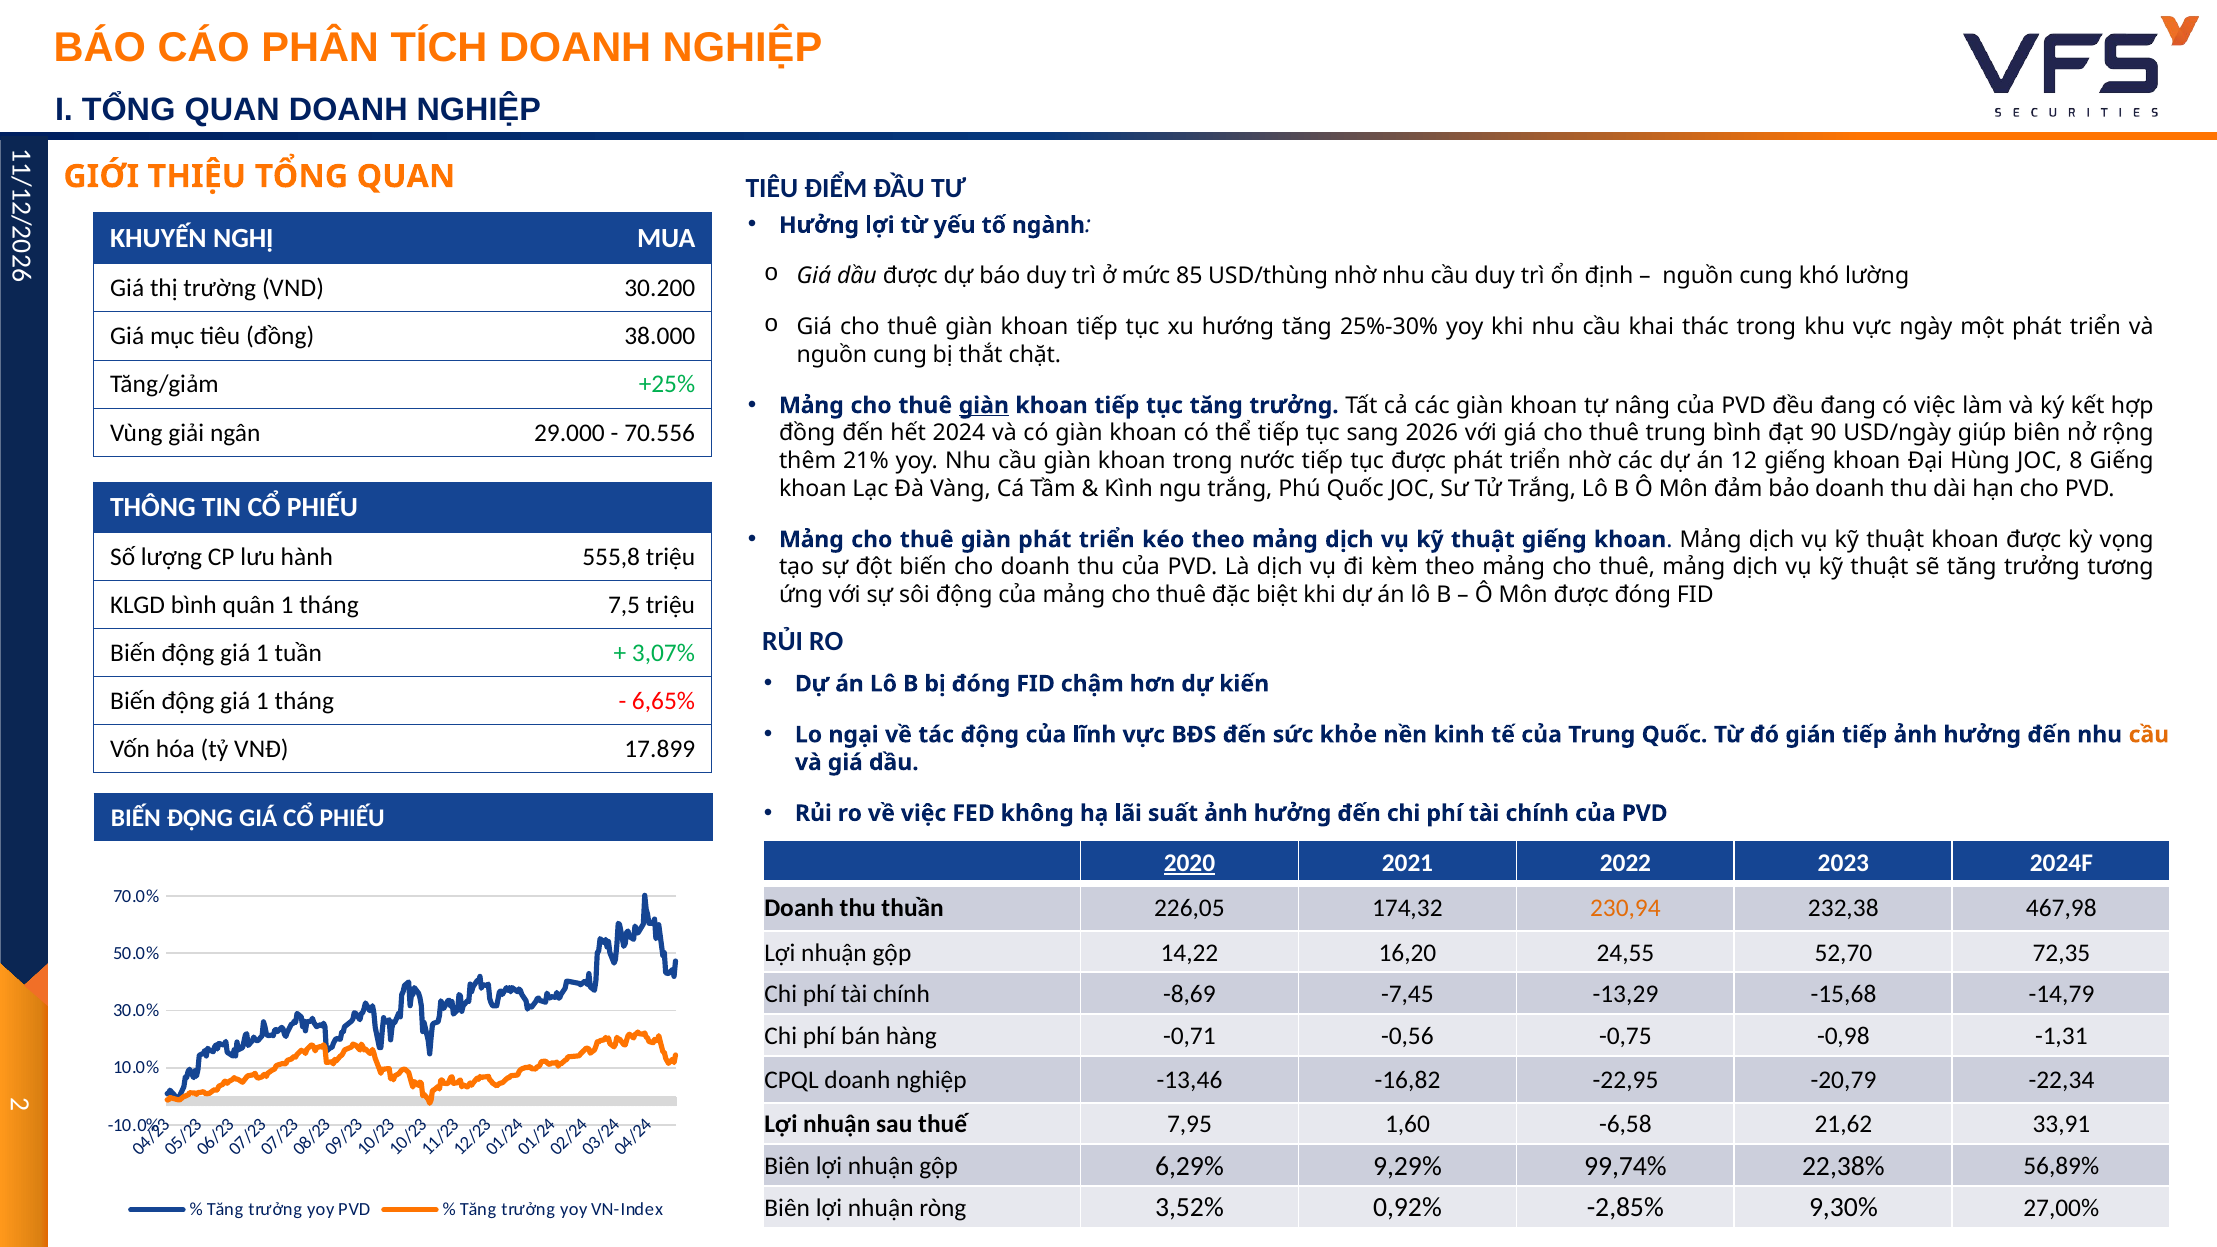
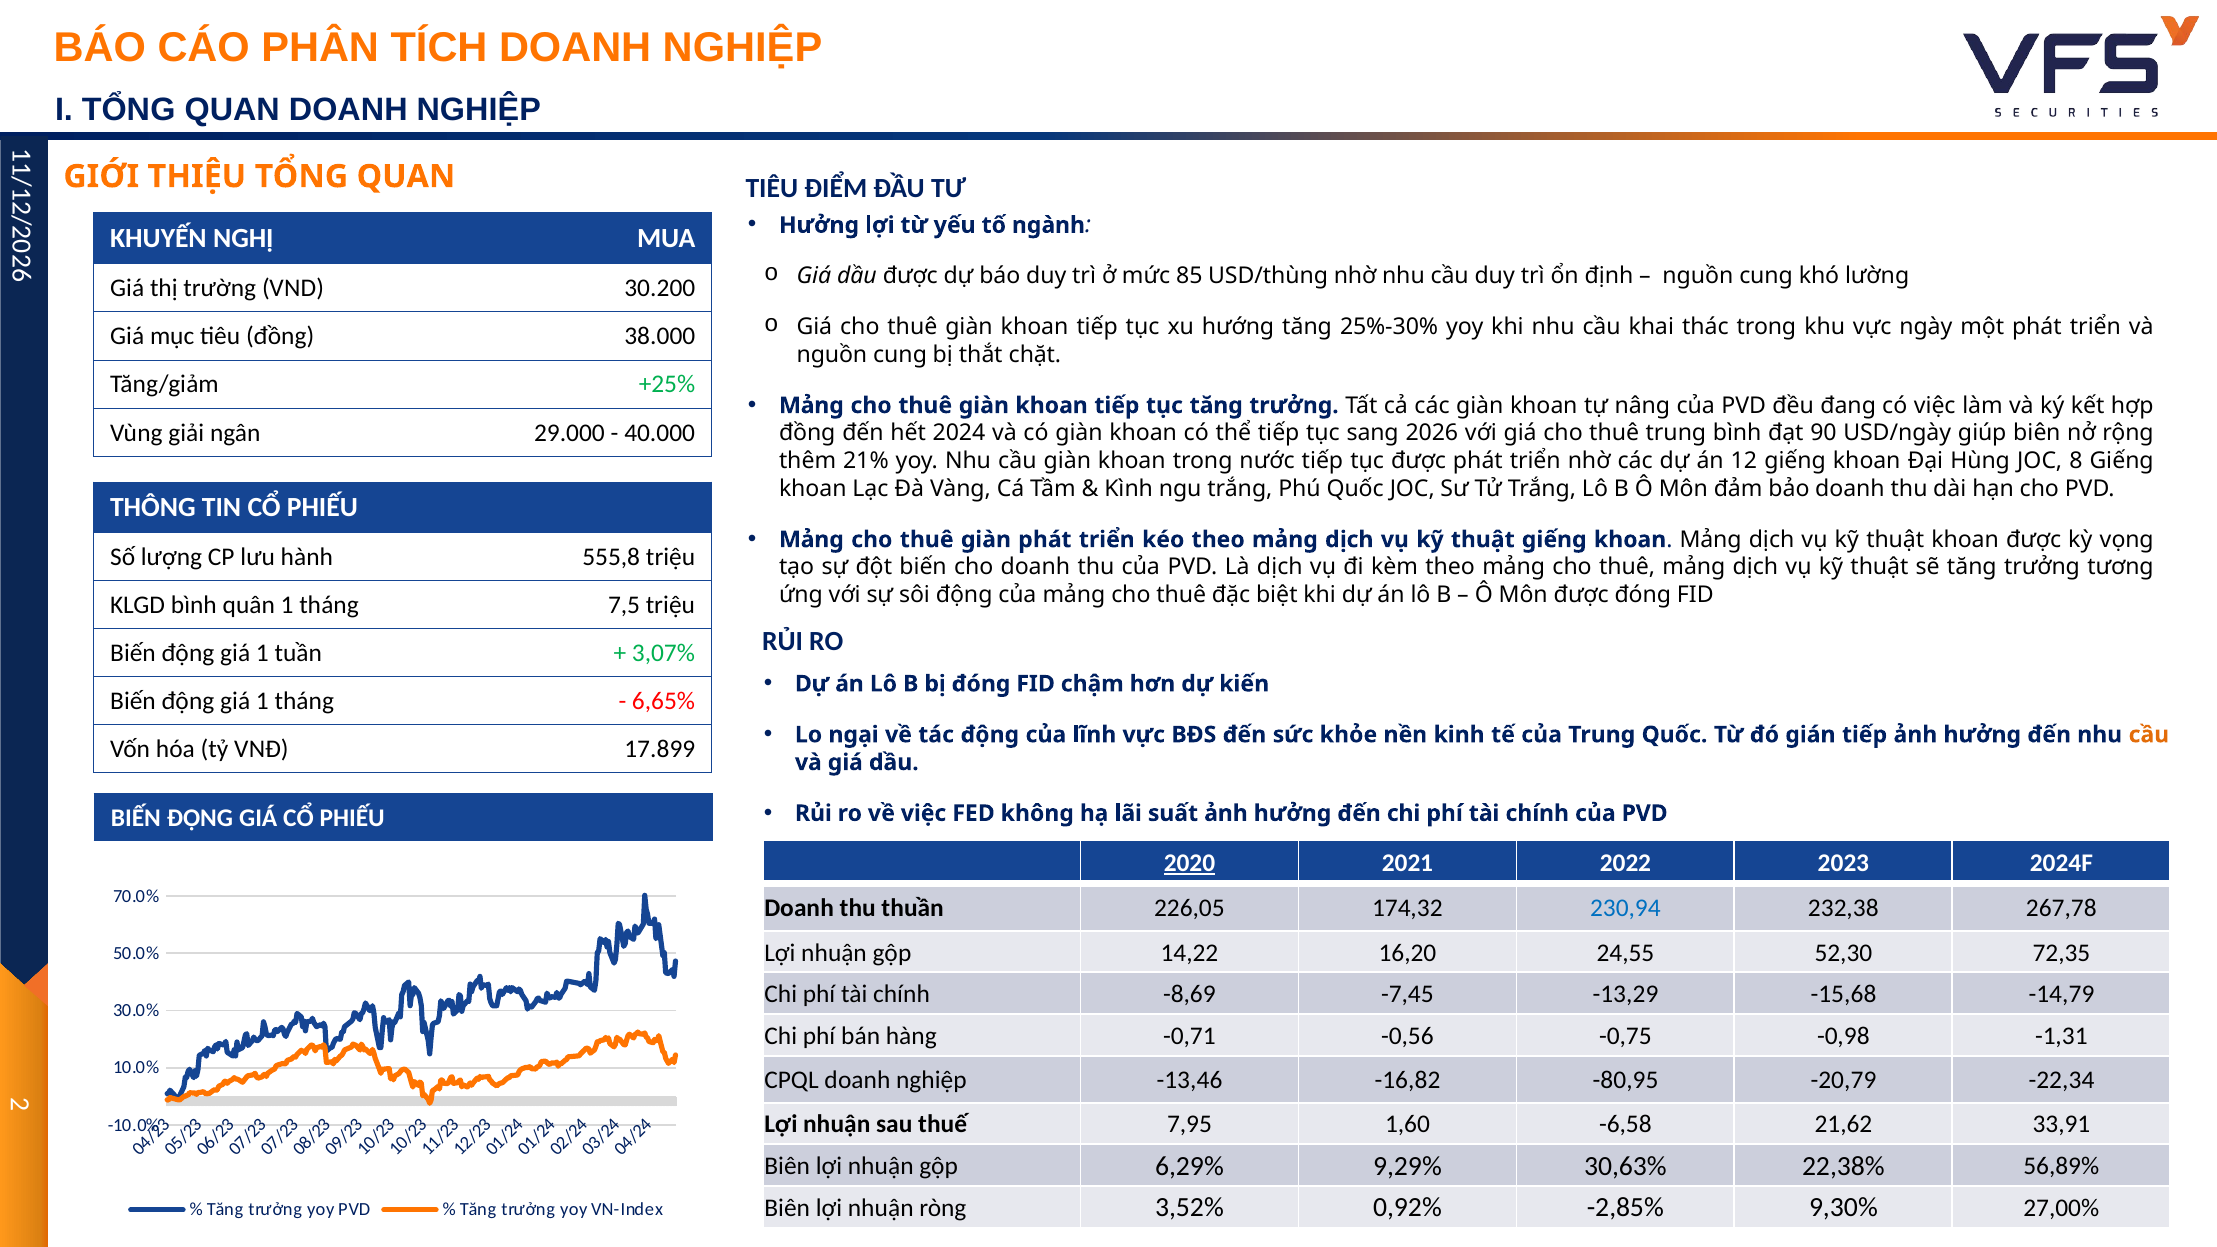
giàn underline: present -> none (984, 406)
70.556: 70.556 -> 40.000 (660, 433)
230,94 colour: orange -> blue (1625, 908)
467,98: 467,98 -> 267,78 (2061, 908)
52,70: 52,70 -> 52,30 (1843, 953)
-22,95: -22,95 -> -80,95 (1626, 1080)
99,74%: 99,74% -> 30,63% (1625, 1166)
